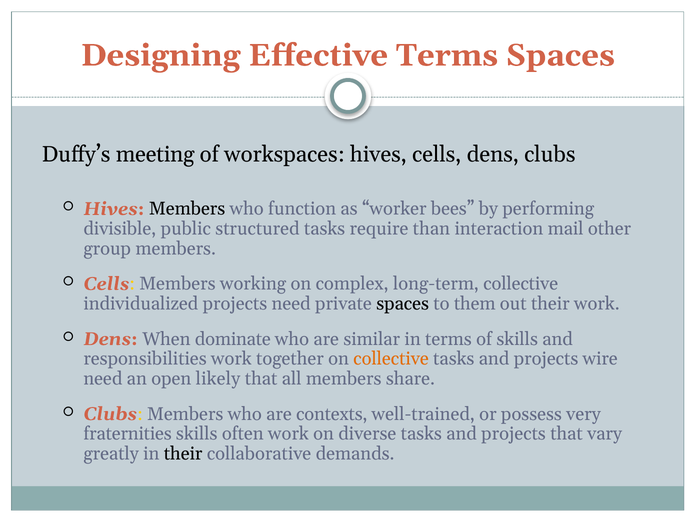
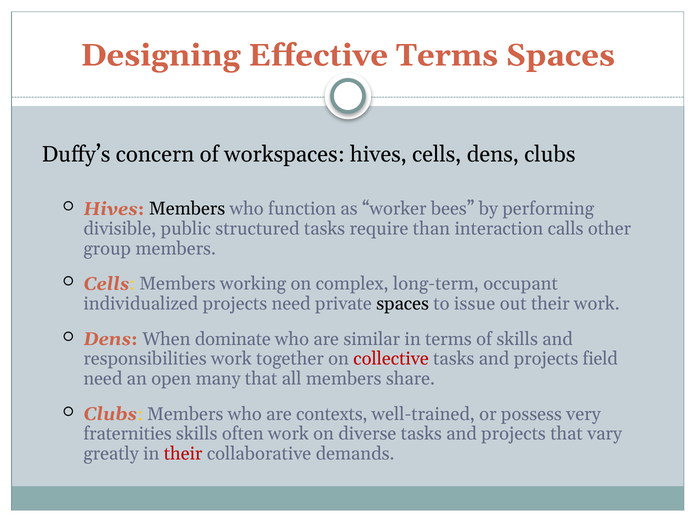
meeting: meeting -> concern (155, 155)
mail: mail -> calls (566, 229)
long-term collective: collective -> occupant (521, 284)
them: them -> issue (475, 304)
collective colour: orange -> red (391, 359)
wire: wire -> field (600, 359)
likely: likely -> many (218, 379)
their colour: black -> red (183, 454)
